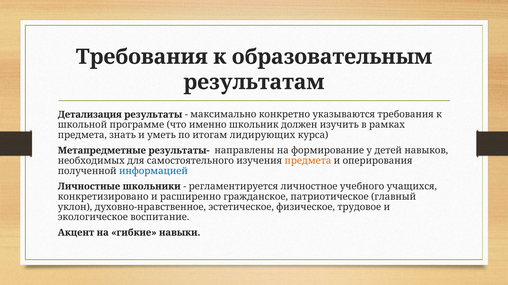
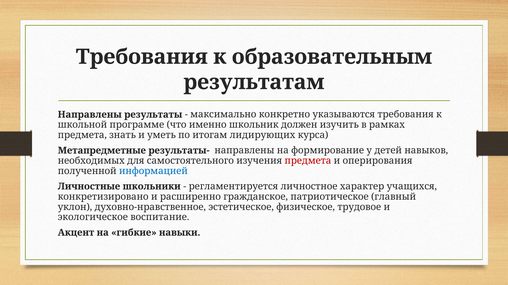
Детализация: Детализация -> Направлены (90, 115)
предмета colour: orange -> red (308, 161)
учебного: учебного -> характер (362, 187)
